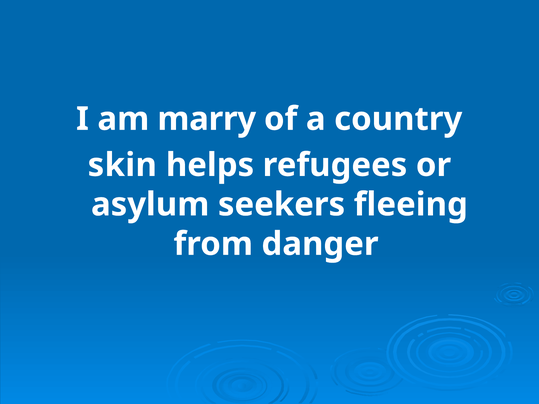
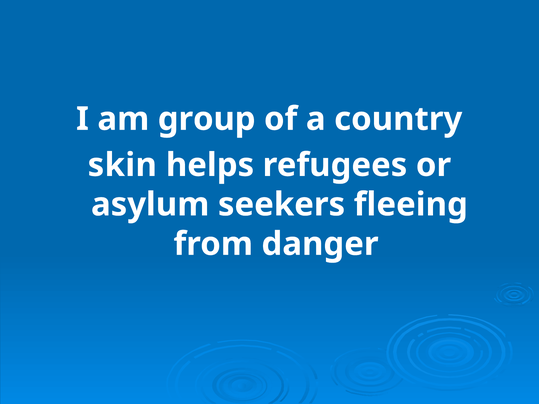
marry: marry -> group (207, 119)
